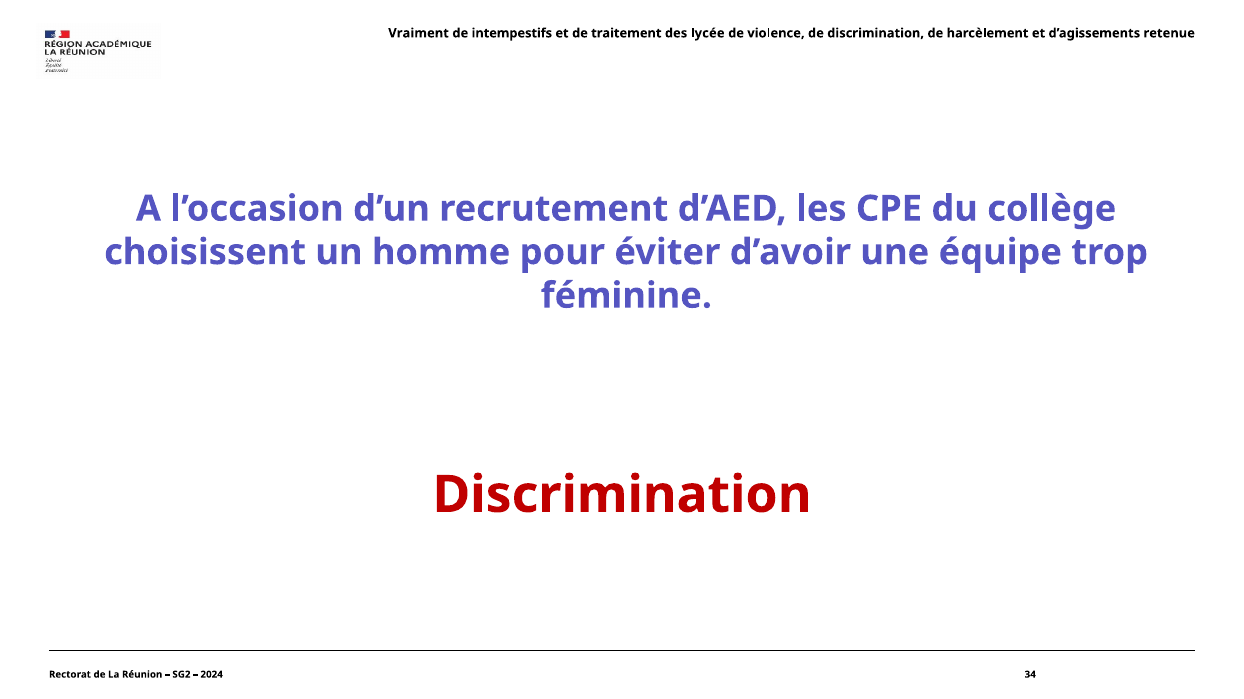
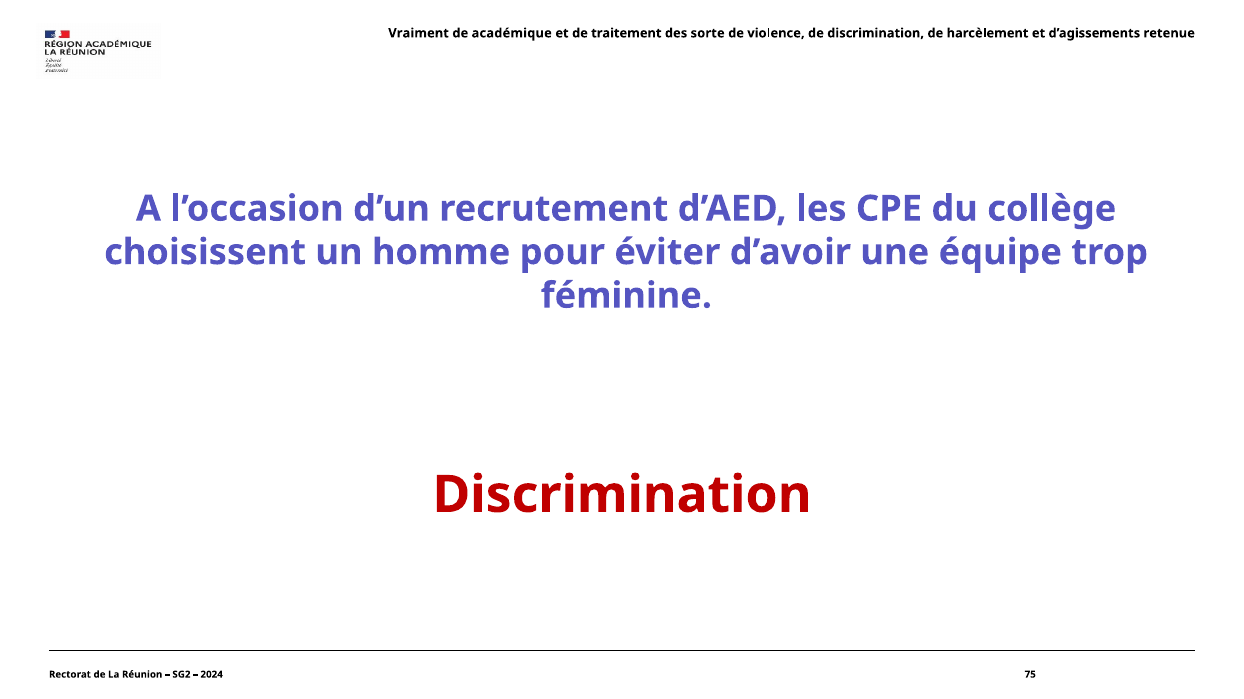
intempestifs: intempestifs -> académique (512, 33)
lycée: lycée -> sorte (708, 33)
34: 34 -> 75 (1030, 675)
